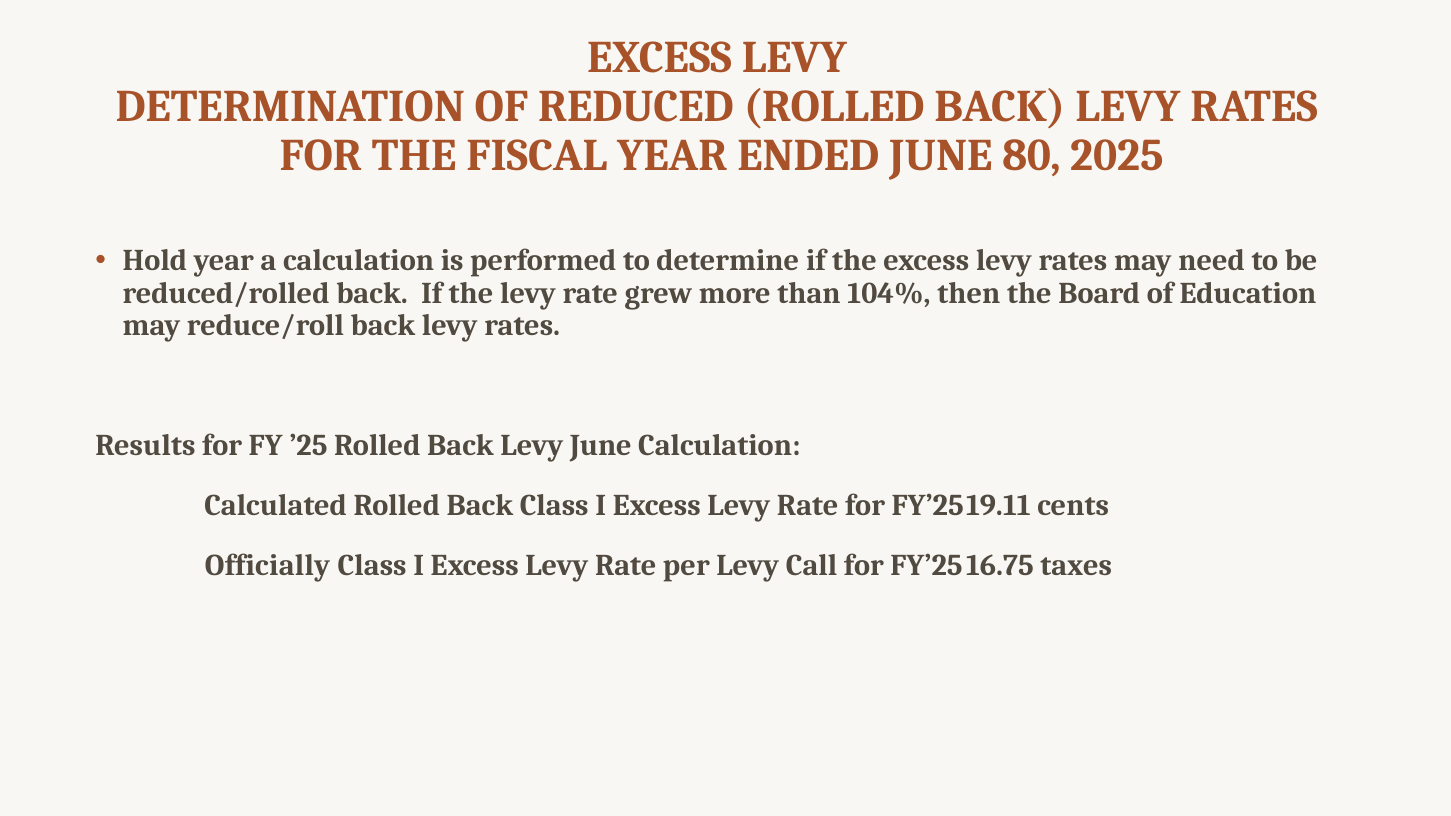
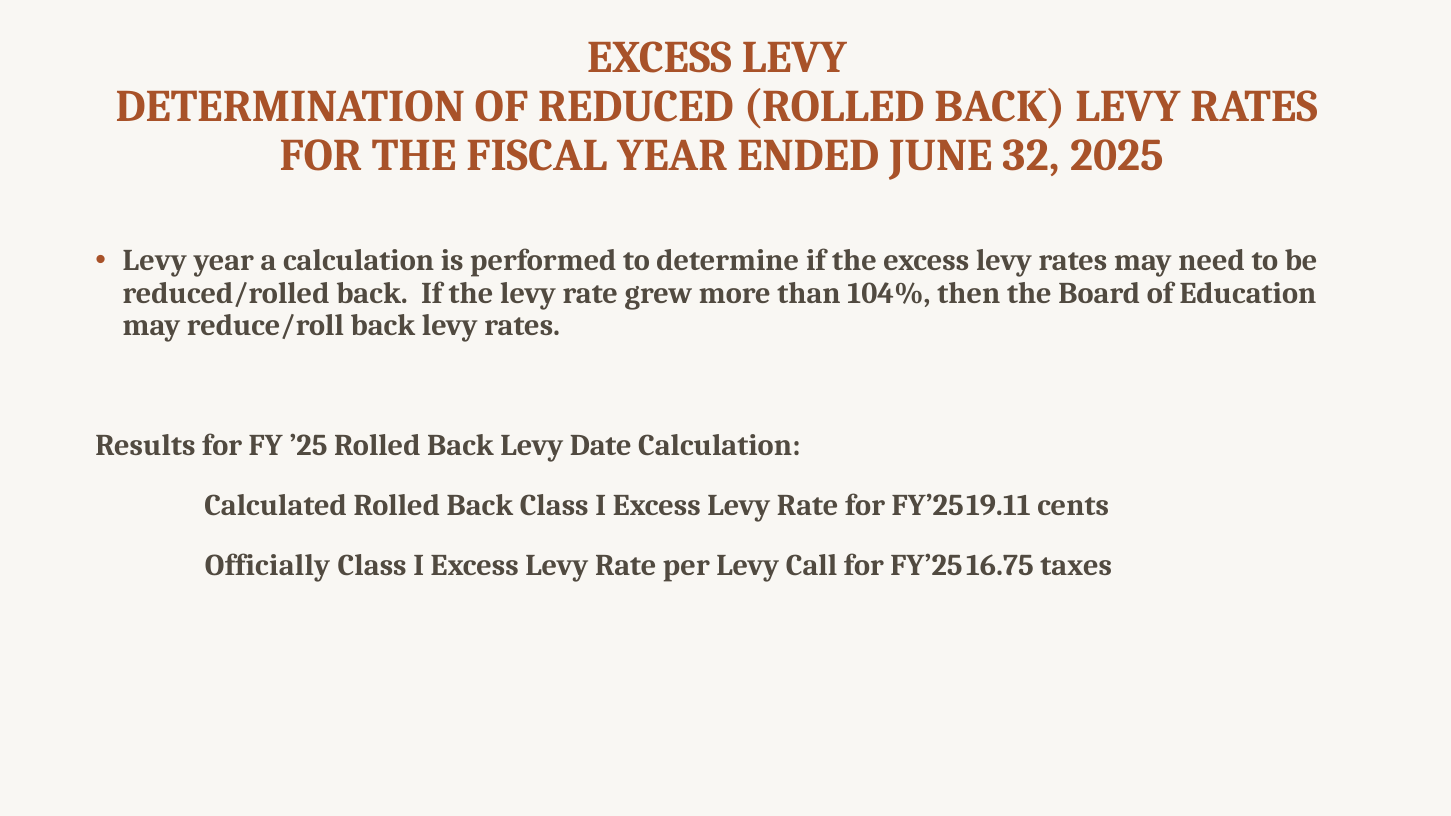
80: 80 -> 32 (1031, 156)
Hold: Hold -> Levy (155, 261)
Levy June: June -> Date (601, 446)
